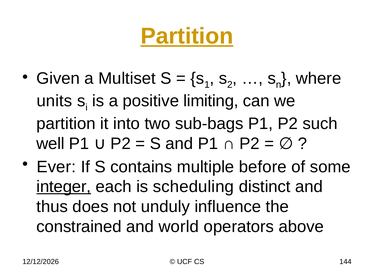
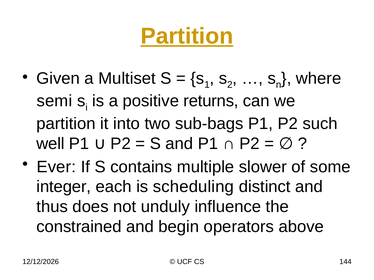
units: units -> semi (54, 101)
limiting: limiting -> returns (211, 101)
before: before -> slower (263, 167)
integer underline: present -> none (64, 187)
world: world -> begin (179, 227)
